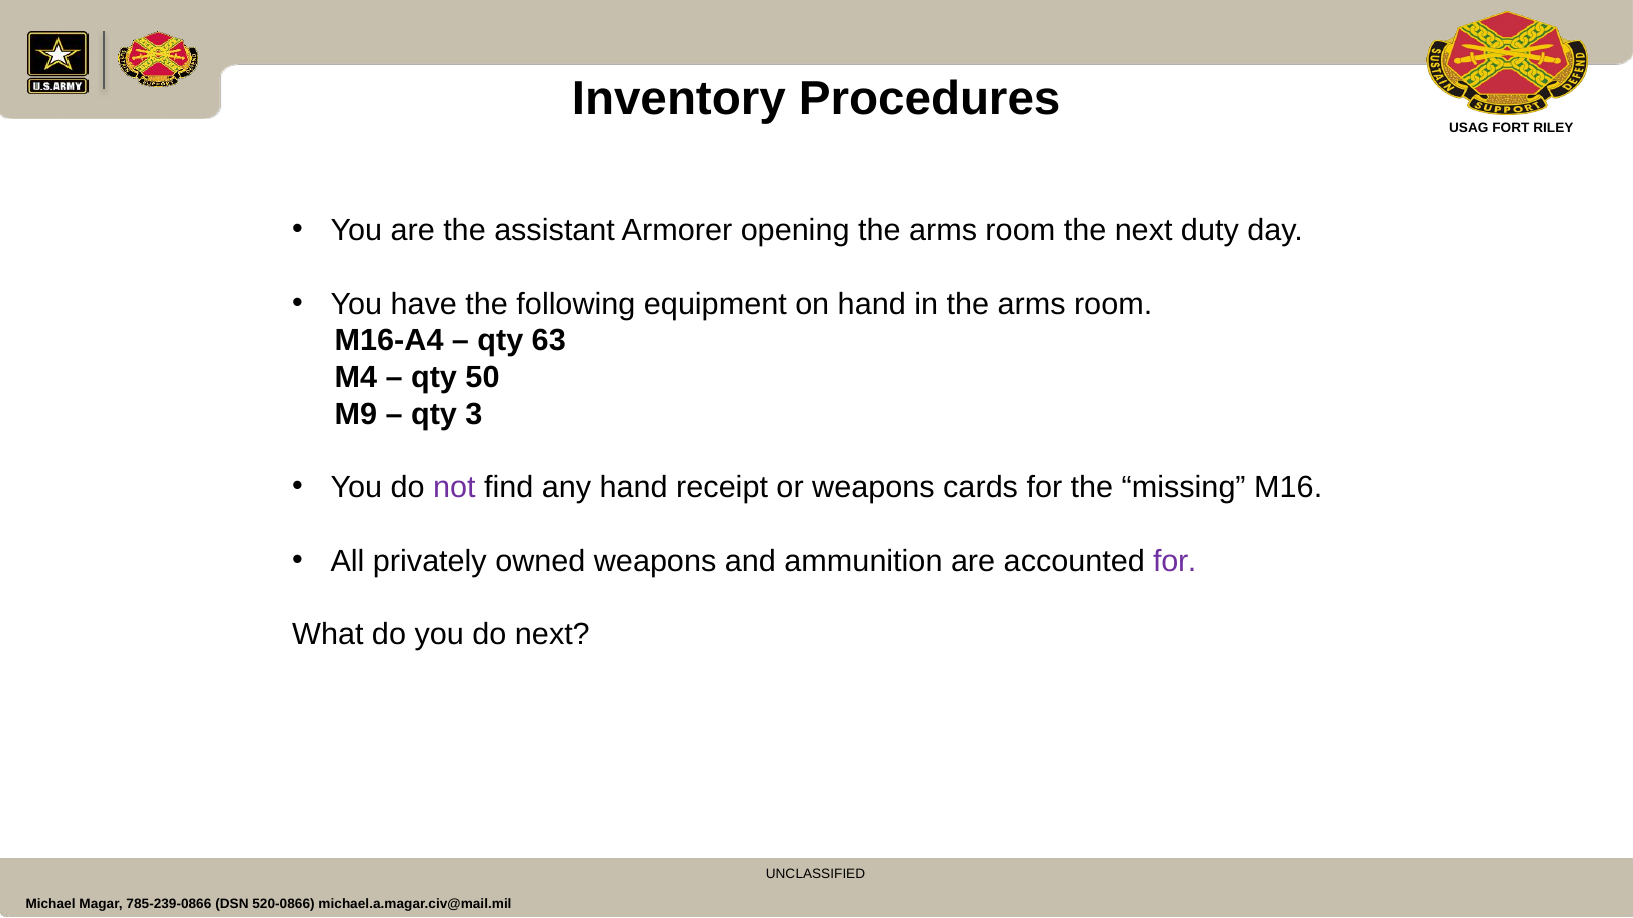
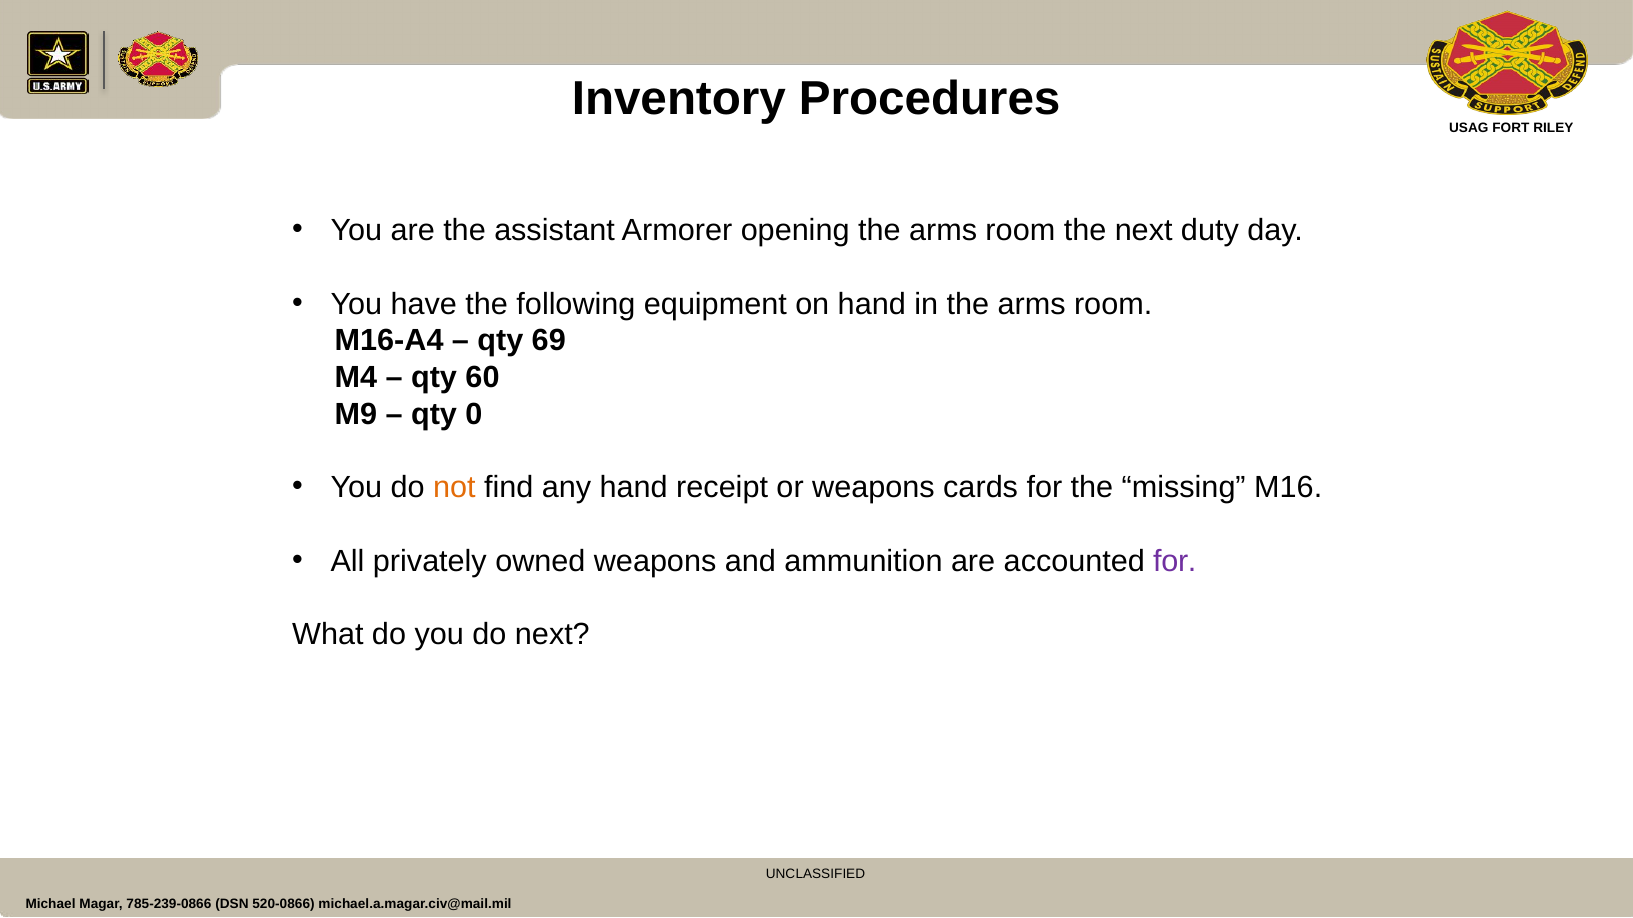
63: 63 -> 69 (549, 341)
50: 50 -> 60 (483, 378)
3: 3 -> 0 (474, 414)
not colour: purple -> orange (454, 488)
